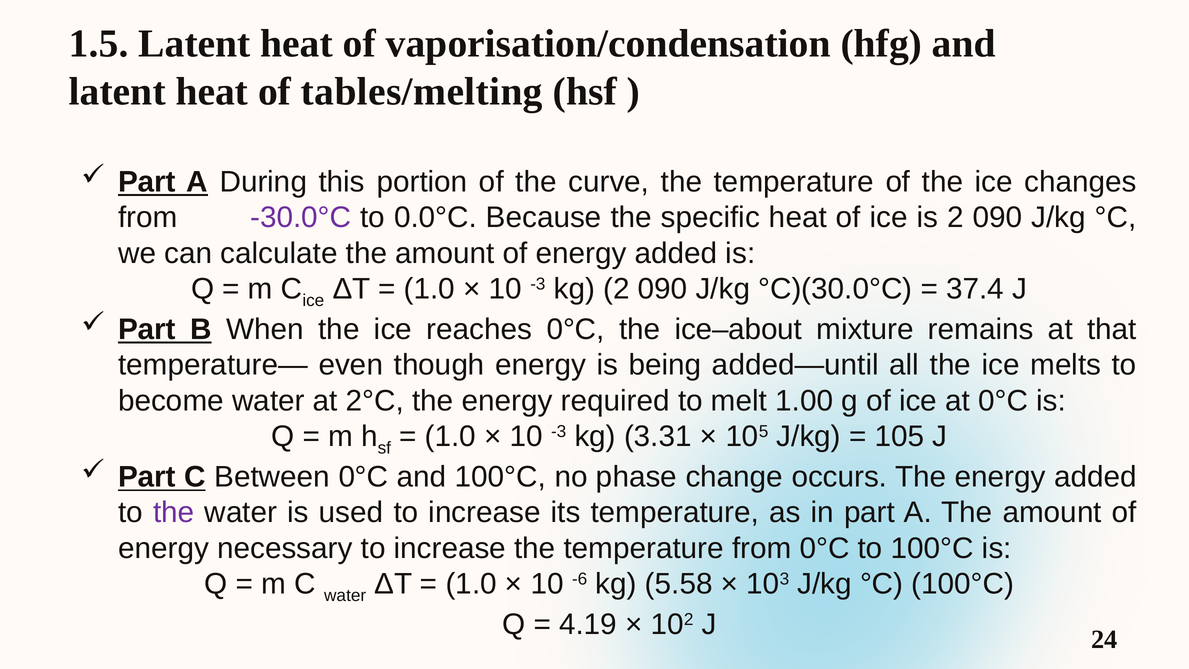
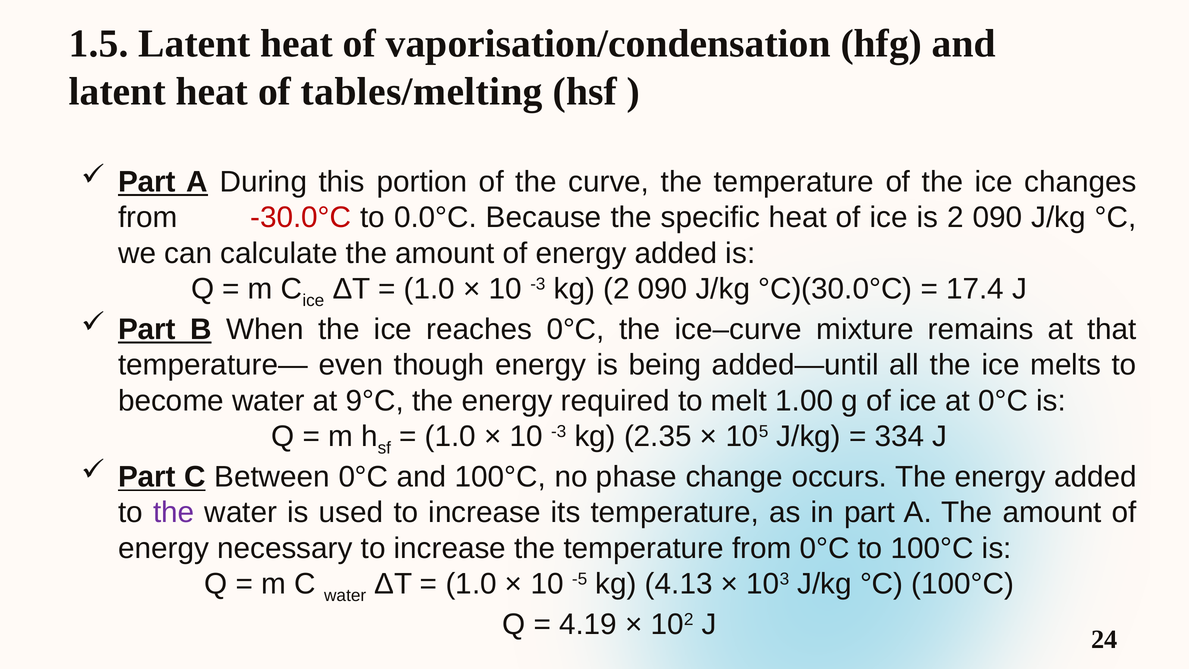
-30.0°C colour: purple -> red (301, 217)
37.4: 37.4 -> 17.4 (975, 289)
ice–about: ice–about -> ice–curve (738, 329)
2°C: 2°C -> 9°C (375, 401)
3.31: 3.31 -> 2.35 (658, 436)
105: 105 -> 334 (899, 436)
-6: -6 -> -5 (580, 579)
5.58: 5.58 -> 4.13 (679, 584)
